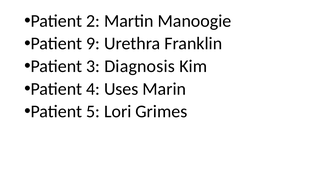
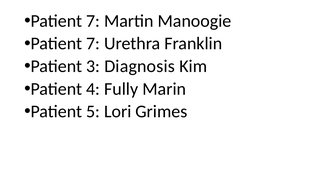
2: 2 -> 7 (93, 21)
9: 9 -> 7 (93, 44)
Uses: Uses -> Fully (121, 89)
